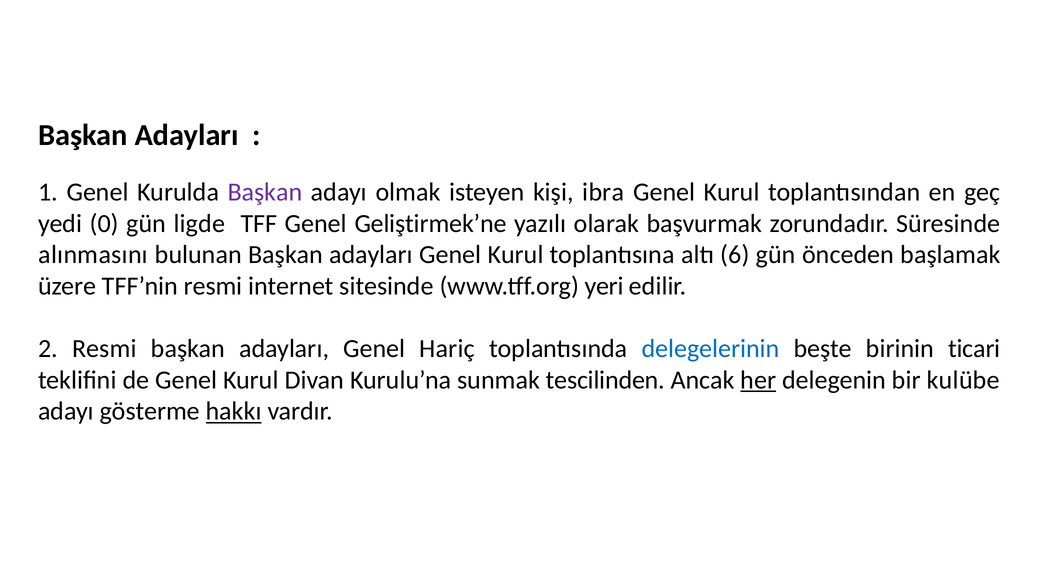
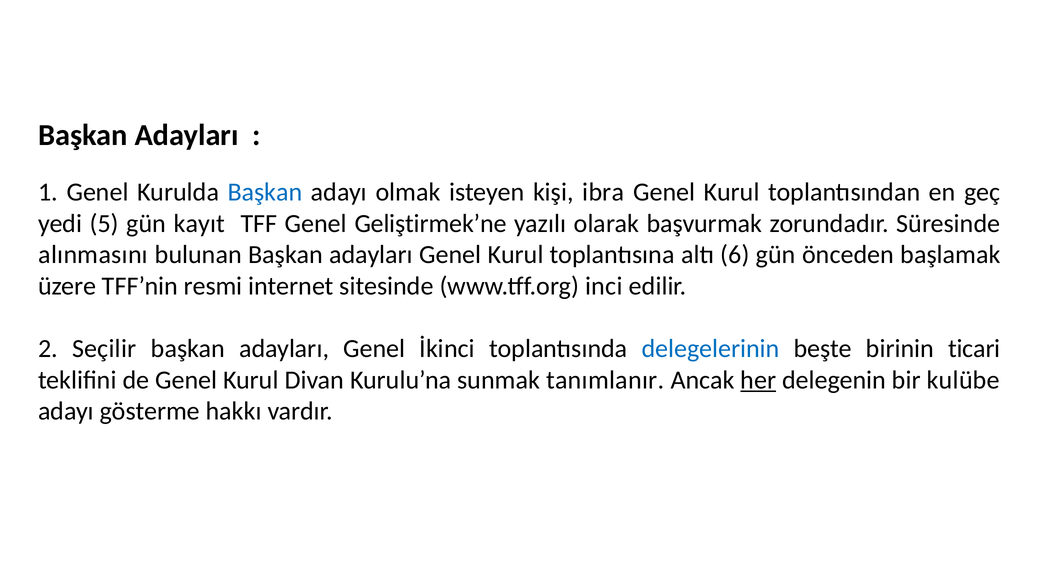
Başkan colour: purple -> blue (265, 192)
0: 0 -> 5 (104, 223)
ligde: ligde -> kayıt (199, 223)
yeri: yeri -> inci (604, 286)
2 Resmi: Resmi -> Seçilir (104, 349)
Hariç: Hariç -> İkinci (447, 349)
tescilinden: tescilinden -> tanımlanır (605, 380)
hakkı underline: present -> none (234, 411)
